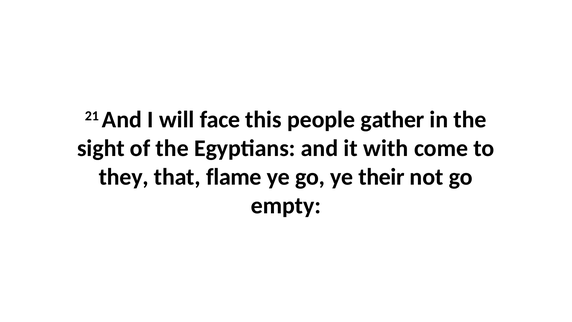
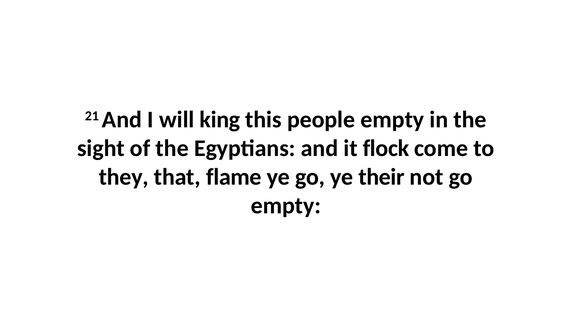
face: face -> king (220, 120)
people gather: gather -> empty (392, 120)
with: with -> flock (386, 148)
